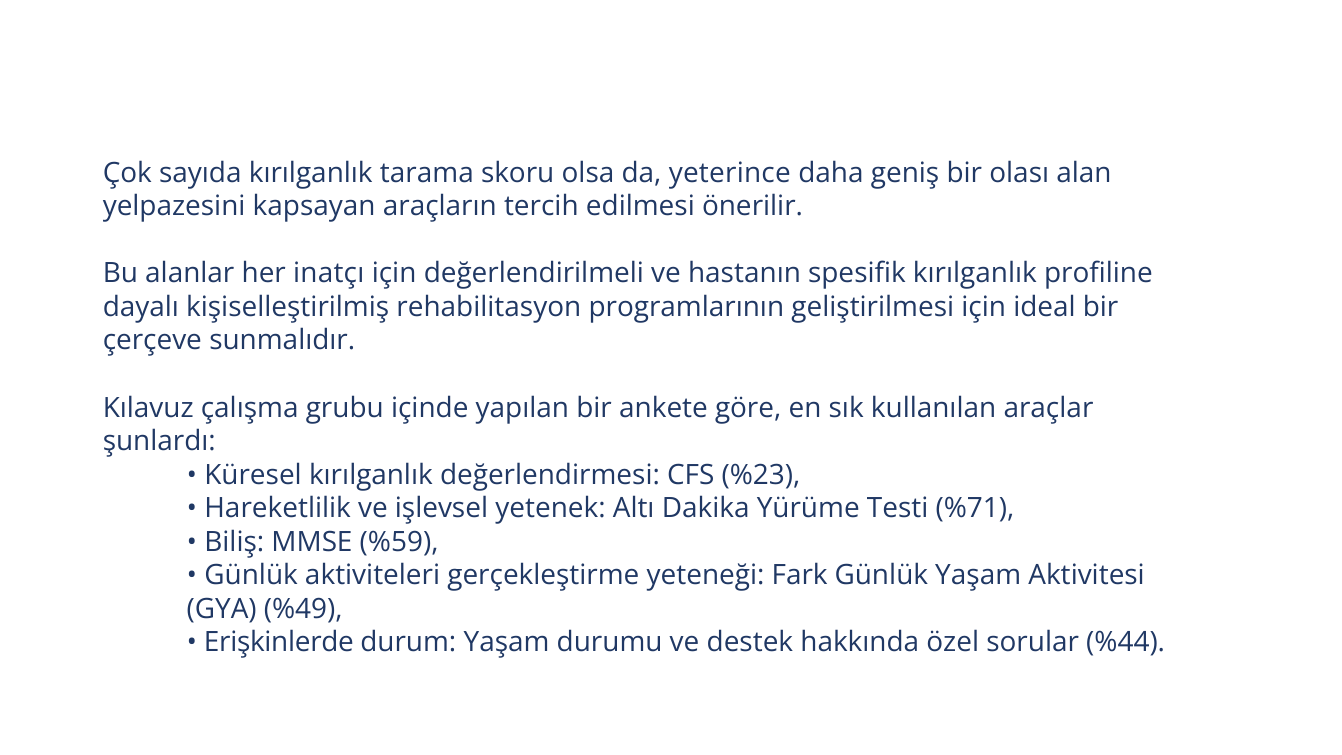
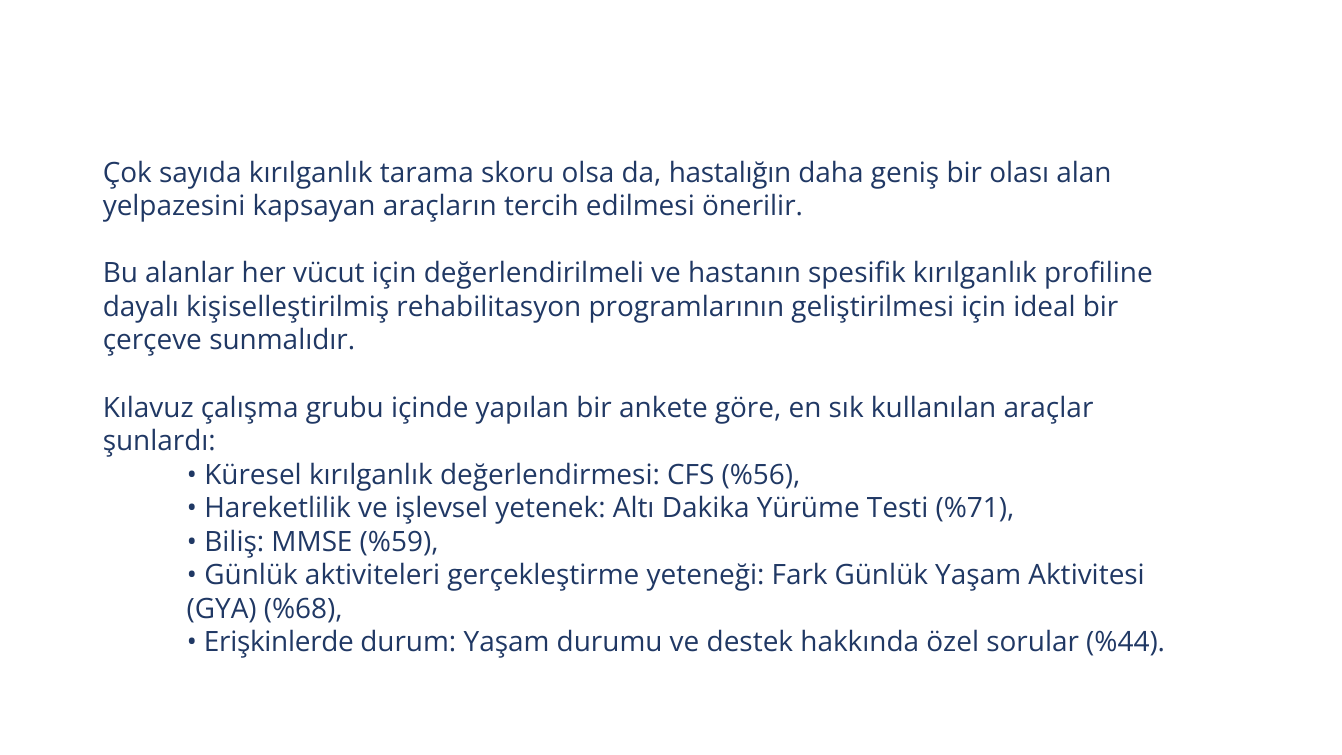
yeterince: yeterince -> hastalığın (730, 173)
inatçı: inatçı -> vücut (329, 274)
%23: %23 -> %56 (761, 475)
%49: %49 -> %68 (303, 609)
